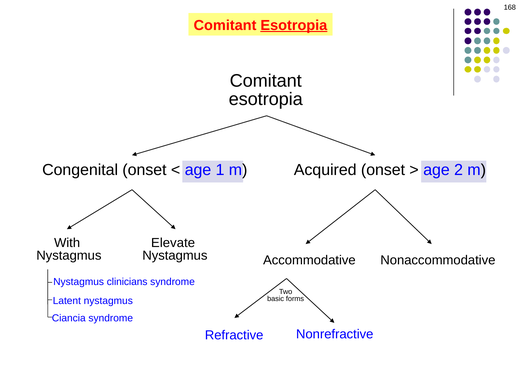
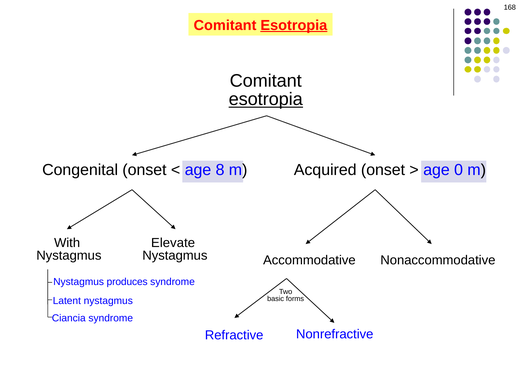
esotropia underline: none -> present (266, 99)
1: 1 -> 8 (220, 170)
2: 2 -> 0 (459, 170)
clinicians: clinicians -> produces (127, 282)
